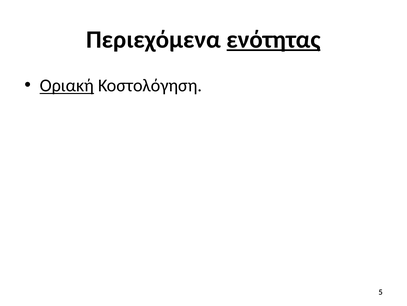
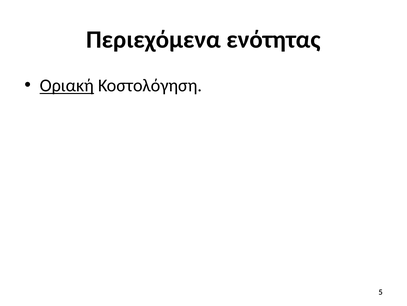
ενότητας underline: present -> none (274, 39)
